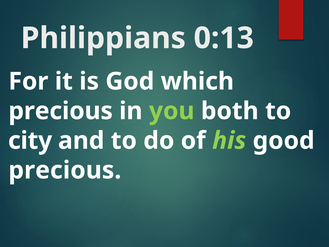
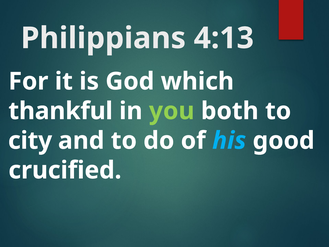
0:13: 0:13 -> 4:13 (224, 38)
precious: precious -> thankful (61, 111)
his colour: light green -> light blue (229, 141)
precious: precious -> crucified (65, 170)
